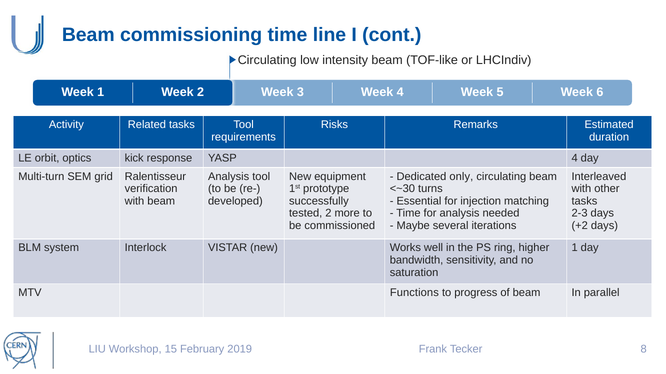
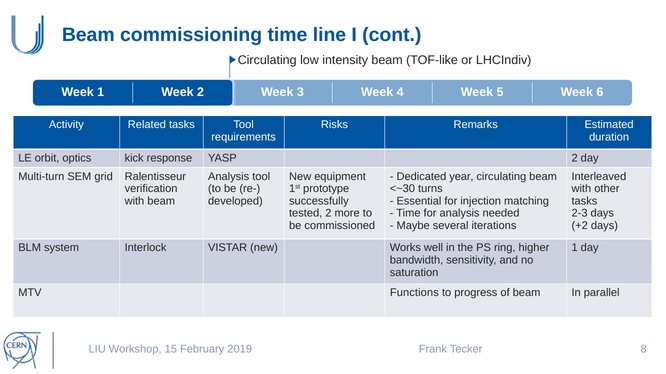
YASP 4: 4 -> 2 (575, 158)
only: only -> year (461, 177)
